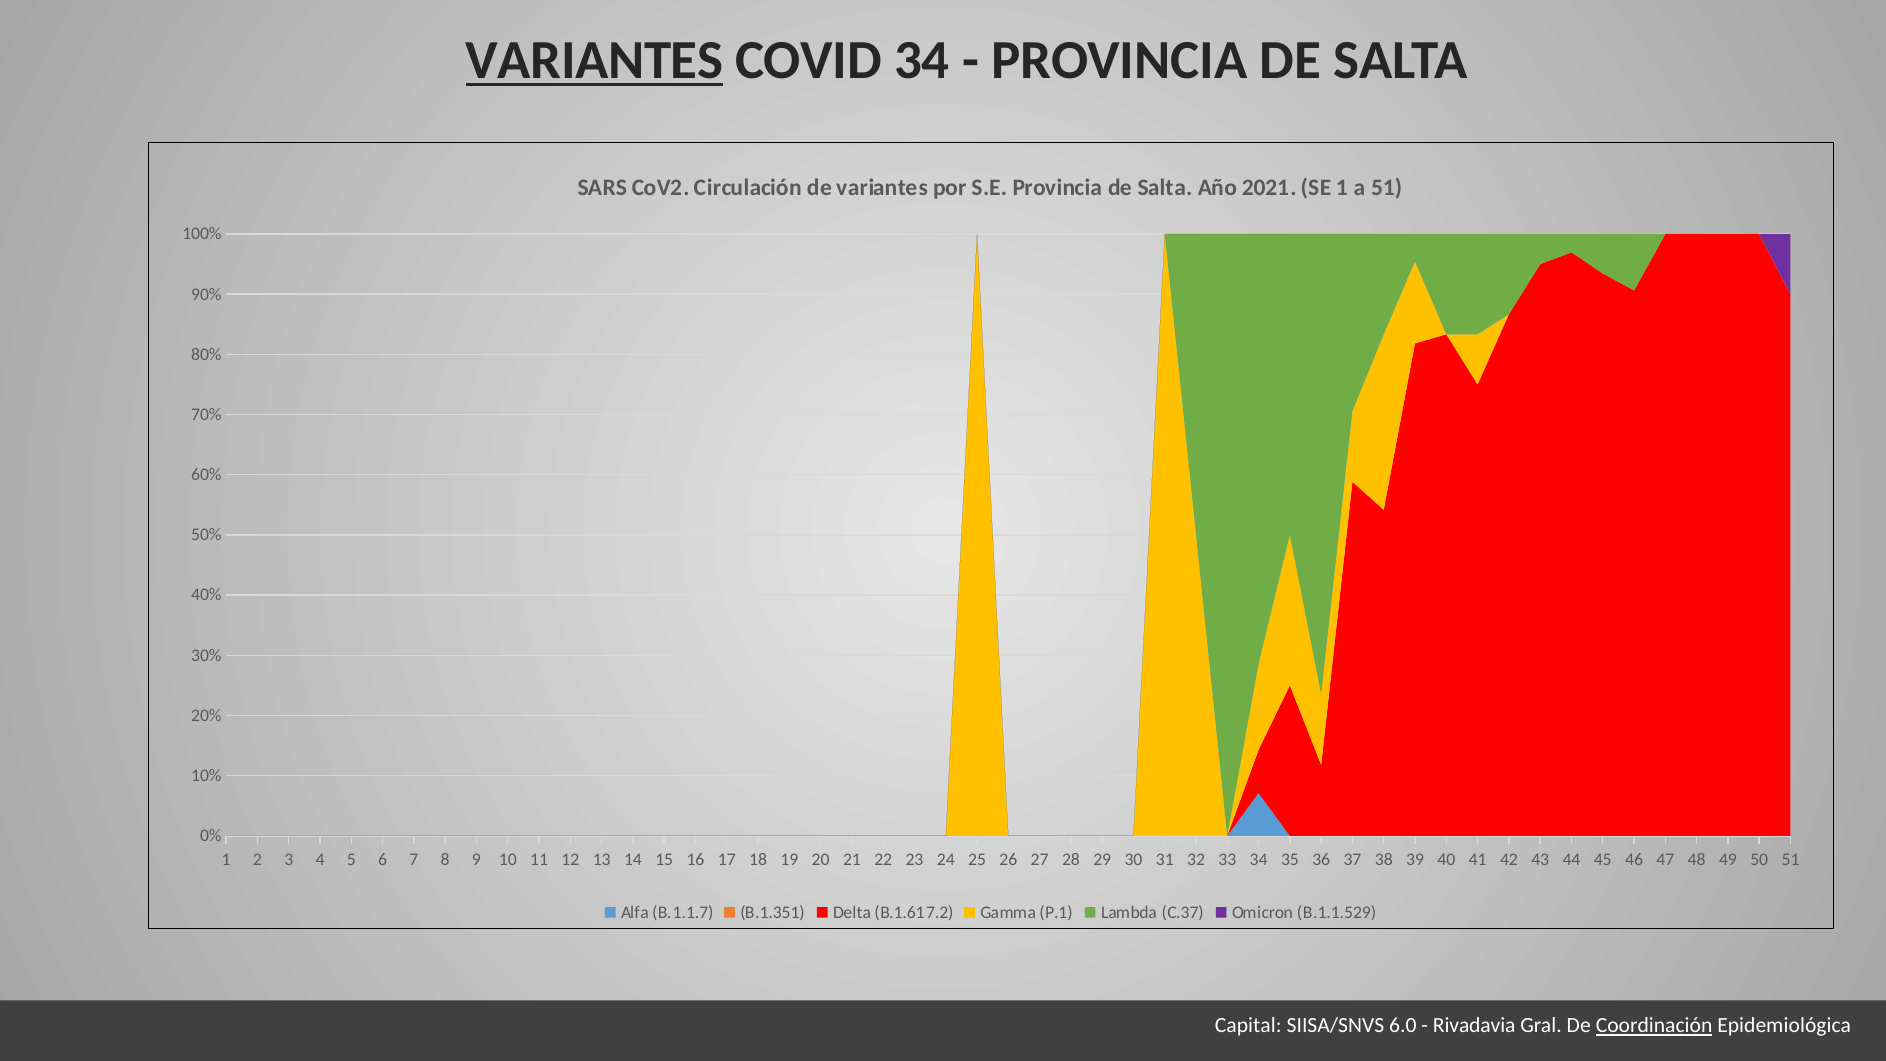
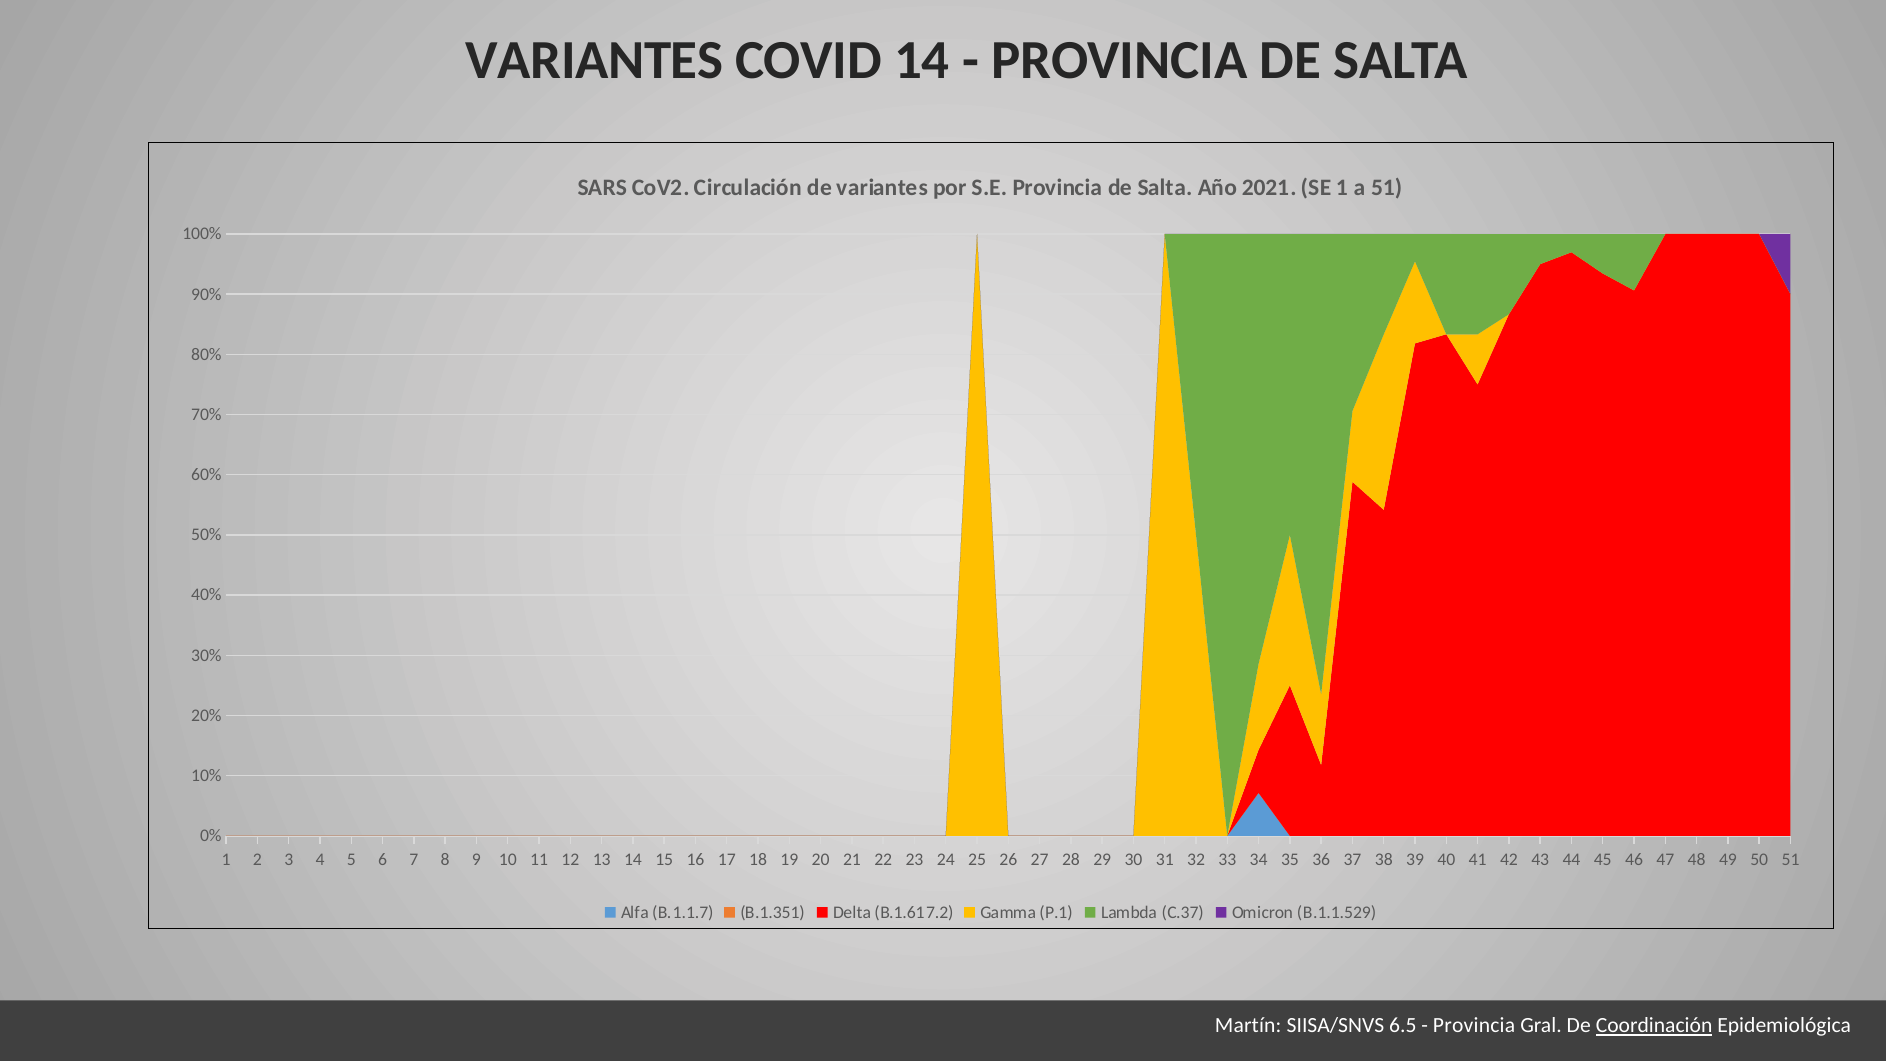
VARIANTES underline: present -> none (594, 61)
COVID 34: 34 -> 14 (922, 61)
Capital: Capital -> Martín (1248, 1026)
6.0: 6.0 -> 6.5 (1403, 1026)
Rivadavia: Rivadavia -> Provincia (1474, 1026)
